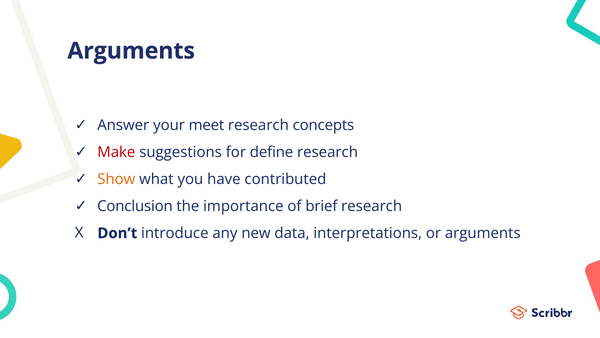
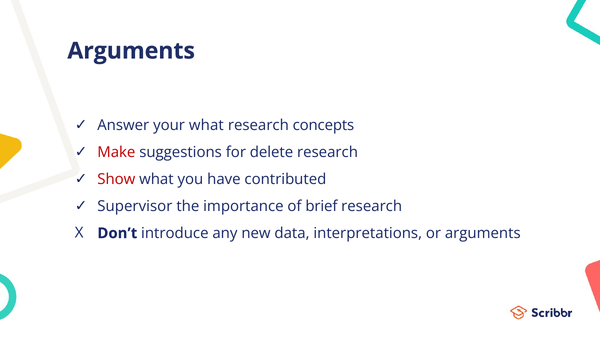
your meet: meet -> what (206, 125)
define: define -> delete (272, 152)
Show colour: orange -> red (116, 179)
Conclusion: Conclusion -> Supervisor (135, 206)
